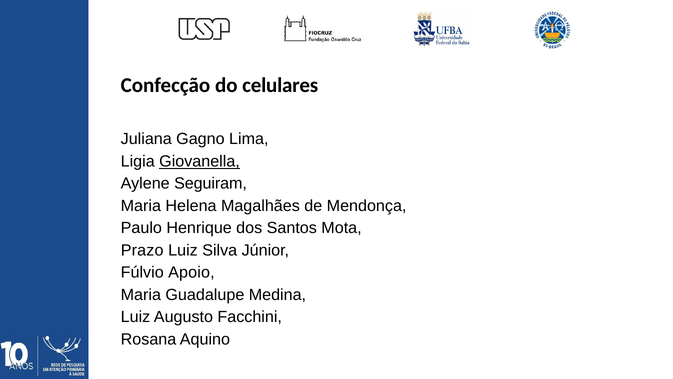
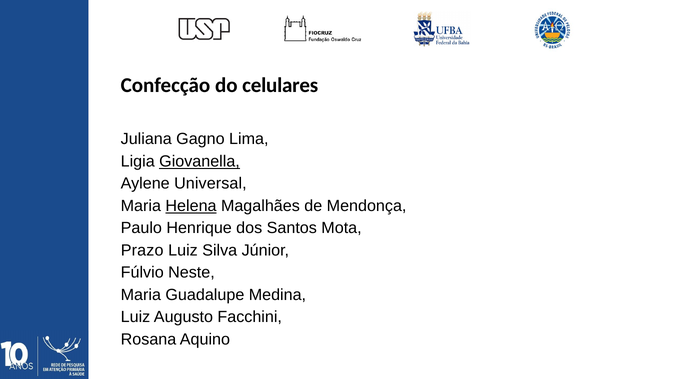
Seguiram: Seguiram -> Universal (210, 183)
Helena underline: none -> present (191, 206)
Apoio: Apoio -> Neste (191, 272)
